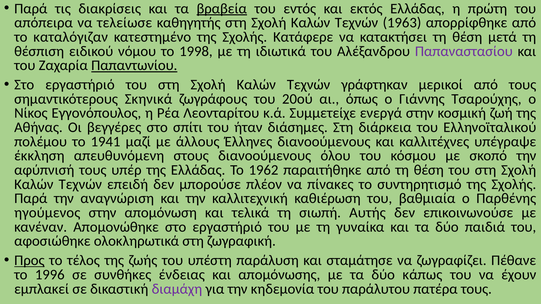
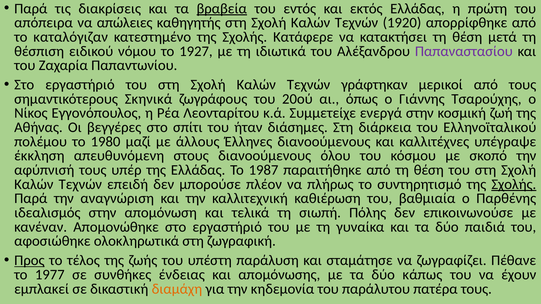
τελείωσε: τελείωσε -> απώλειες (125, 23)
1963: 1963 -> 1920 (402, 23)
1998: 1998 -> 1927 (196, 51)
Παπαντωνίου underline: present -> none (134, 66)
1941: 1941 -> 1980 (106, 142)
1962: 1962 -> 1987 (264, 170)
πίνακες: πίνακες -> πλήρως (330, 184)
Σχολής underline: none -> present (514, 184)
ηγούμενος: ηγούμενος -> ιδεαλισμός (47, 213)
Αυτής: Αυτής -> Πόλης (368, 213)
1996: 1996 -> 1977 (50, 275)
διαμάχη colour: purple -> orange (177, 289)
